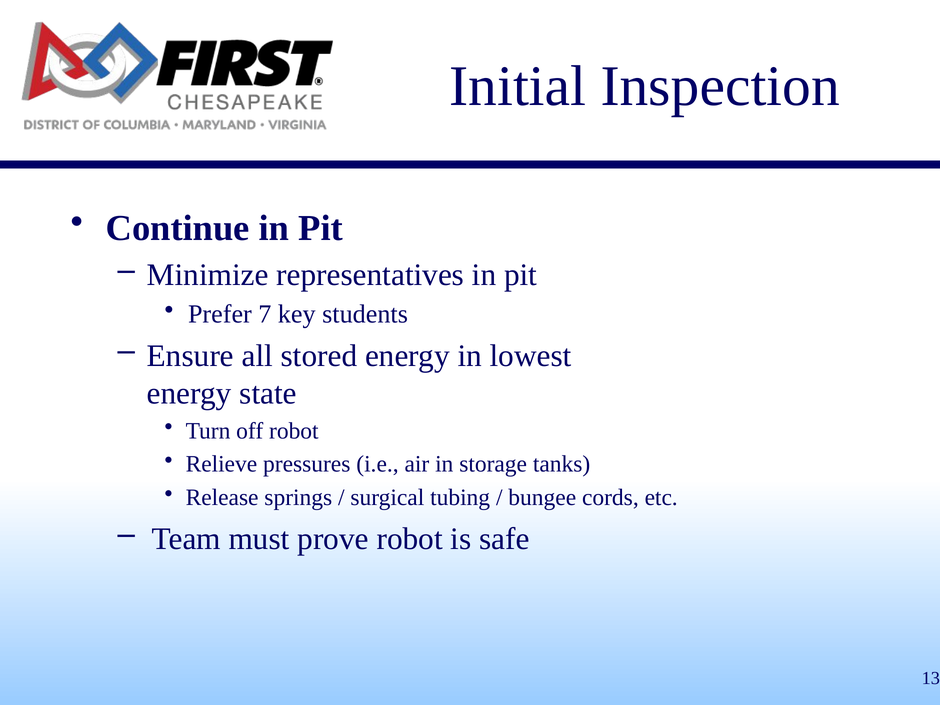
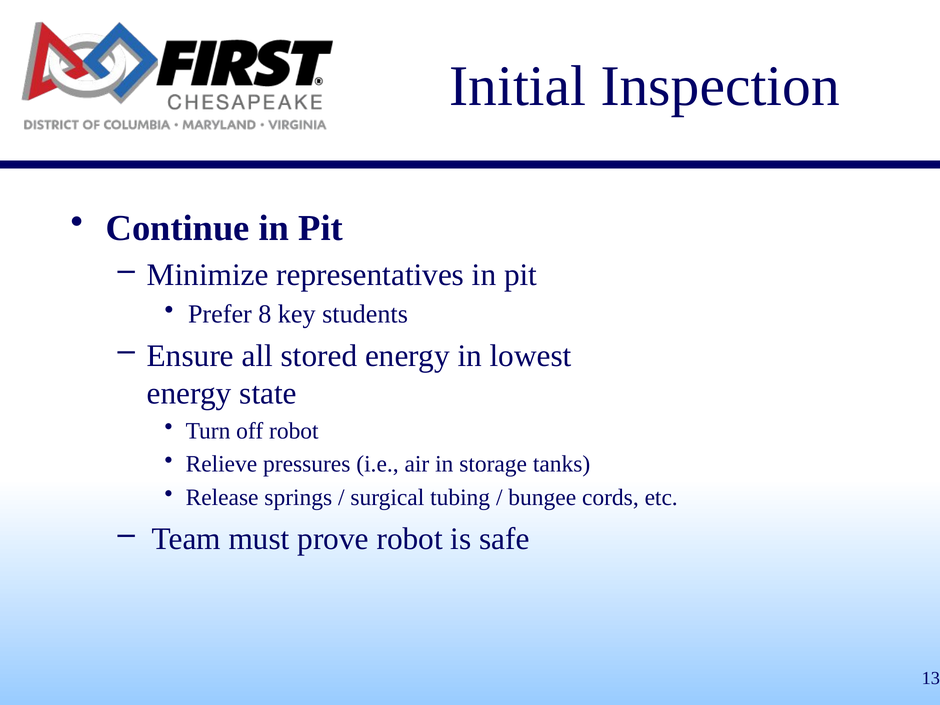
7: 7 -> 8 (265, 314)
